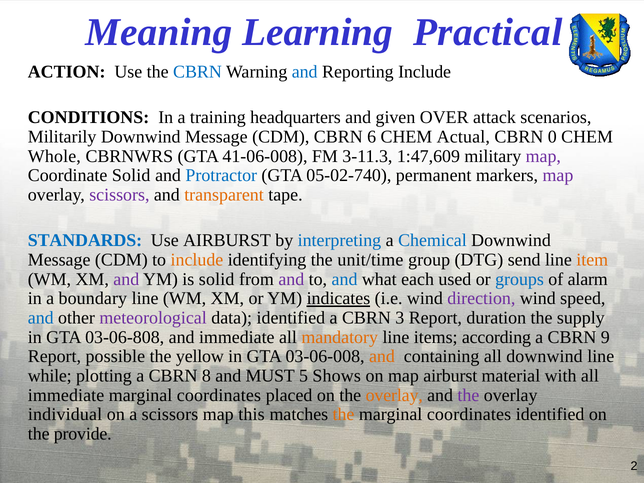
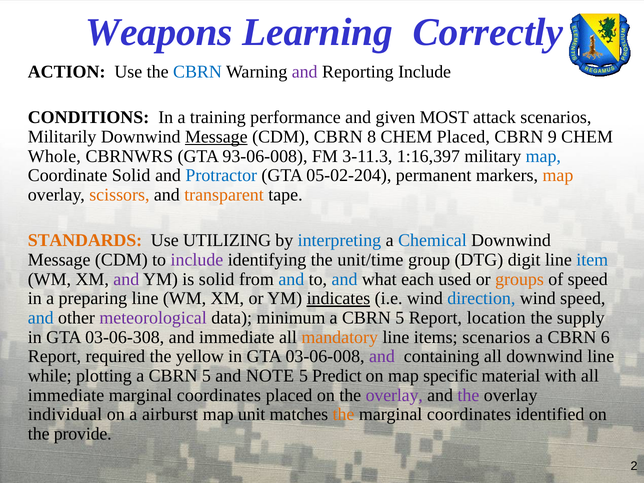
Meaning: Meaning -> Weapons (159, 32)
Practical: Practical -> Correctly (488, 32)
and colour: blue -> purple (305, 72)
headquarters: headquarters -> performance (295, 117)
OVER: OVER -> MOST (444, 117)
Message underline: none -> present (216, 137)
6: 6 -> 8 (372, 137)
CHEM Actual: Actual -> Placed (463, 137)
0: 0 -> 9 (552, 137)
41-06-008: 41-06-008 -> 93-06-008 (265, 156)
1:47,609: 1:47,609 -> 1:16,397 (428, 156)
map colour: purple -> blue (543, 156)
05-02-740: 05-02-740 -> 05-02-204 (349, 175)
map colour: purple -> orange (558, 175)
scissors colour: purple -> orange (119, 195)
STANDARDS colour: blue -> orange (85, 241)
Use AIRBURST: AIRBURST -> UTILIZING (227, 241)
include colour: orange -> purple (197, 260)
send: send -> digit (524, 260)
item colour: orange -> blue (592, 260)
and colour: purple -> blue (291, 279)
groups colour: blue -> orange (520, 279)
of alarm: alarm -> speed (588, 279)
boundary: boundary -> preparing (93, 299)
direction colour: purple -> blue (481, 299)
data identified: identified -> minimum (291, 318)
3: 3 -> 5 (400, 318)
duration: duration -> location (496, 318)
03-06-808: 03-06-808 -> 03-06-308 (125, 337)
items according: according -> scenarios (496, 337)
9: 9 -> 6 (605, 337)
possible: possible -> required (115, 356)
and colour: orange -> purple (382, 356)
plotting a CBRN 8: 8 -> 5 (206, 376)
MUST: MUST -> NOTE (270, 376)
Shows: Shows -> Predict (337, 376)
map airburst: airburst -> specific (450, 376)
overlay colour: orange -> purple (394, 395)
a scissors: scissors -> airburst (170, 414)
this: this -> unit (252, 414)
